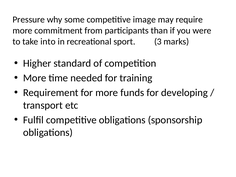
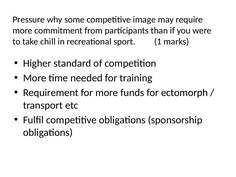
into: into -> chill (48, 42)
3: 3 -> 1 (158, 42)
developing: developing -> ectomorph (185, 93)
